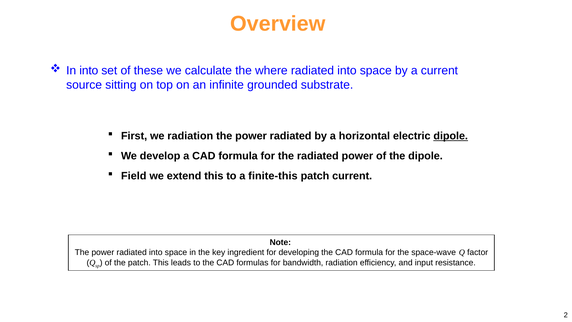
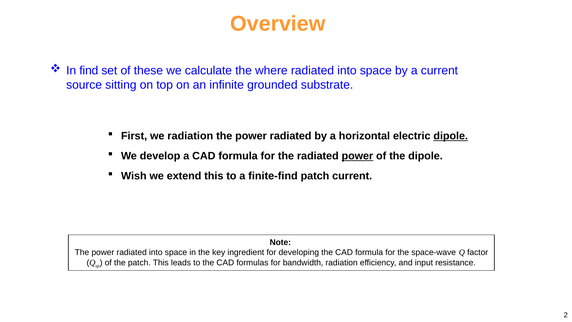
In into: into -> find (89, 71)
power underline: none -> present (357, 156)
Field: Field -> Wish (134, 176)
finite-this: finite-this -> finite-find (273, 176)
